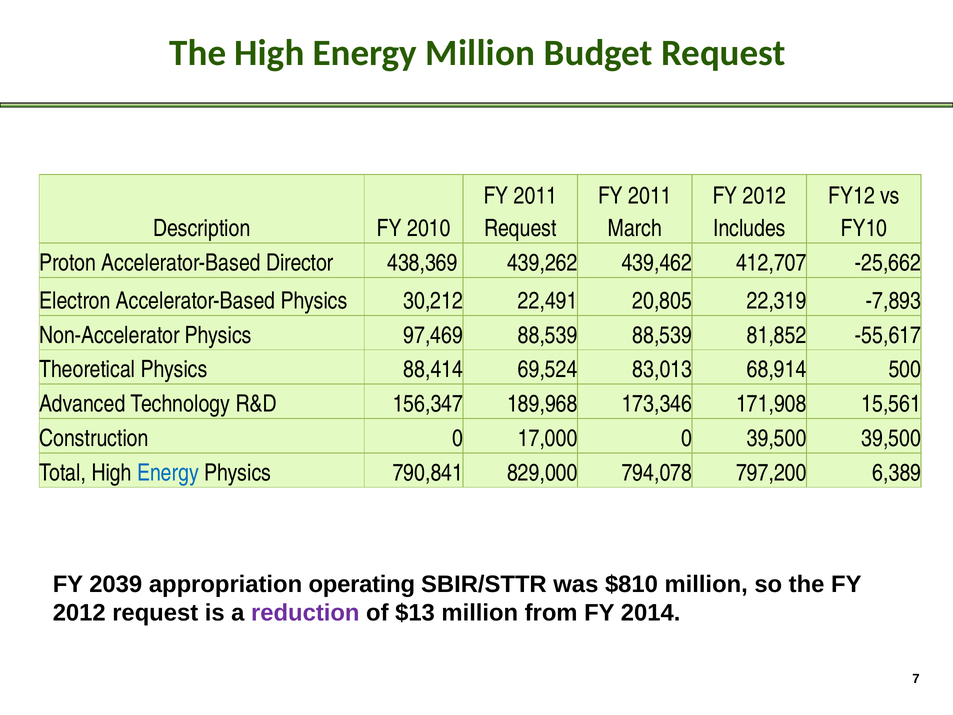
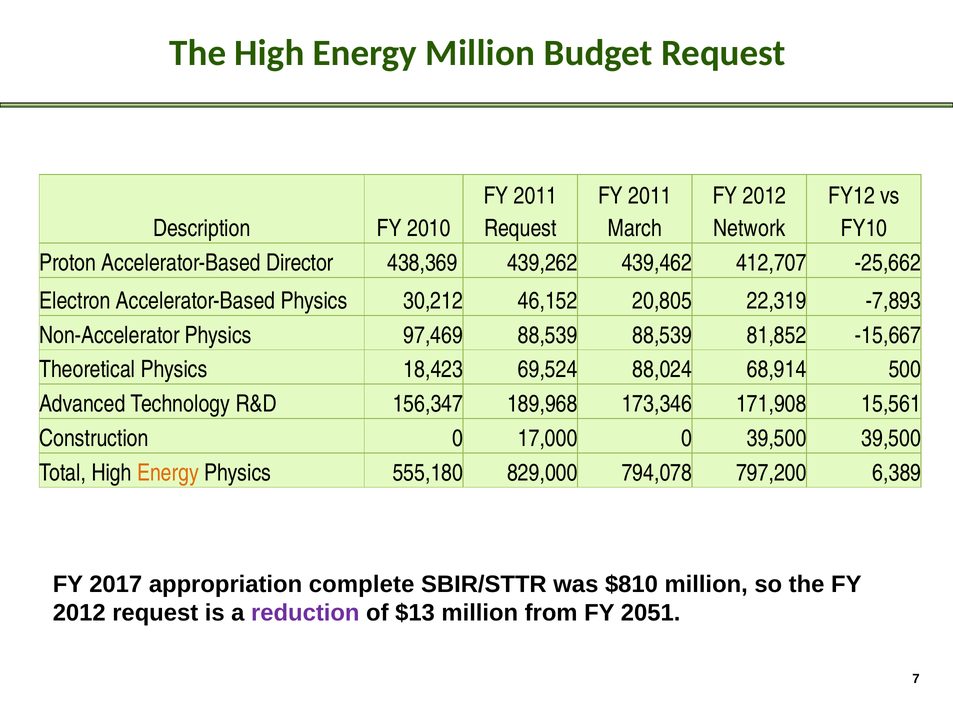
Includes: Includes -> Network (749, 229)
22,491: 22,491 -> 46,152 (548, 301)
-55,617: -55,617 -> -15,667 (888, 335)
88,414: 88,414 -> 18,423 (433, 369)
83,013: 83,013 -> 88,024 (662, 369)
Energy colour: blue -> orange (168, 473)
790,841: 790,841 -> 555,180 (428, 473)
2039: 2039 -> 2017 (116, 584)
operating: operating -> complete (362, 584)
2014: 2014 -> 2051 (651, 613)
